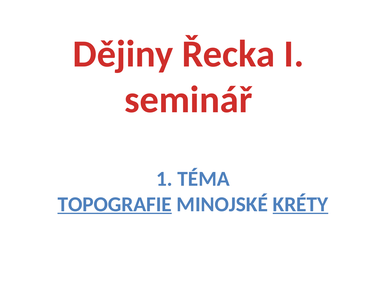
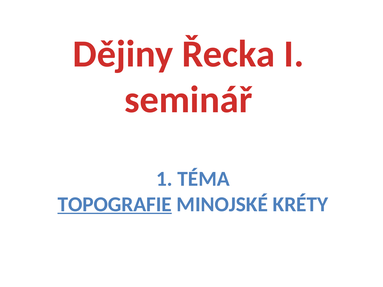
KRÉTY underline: present -> none (300, 204)
